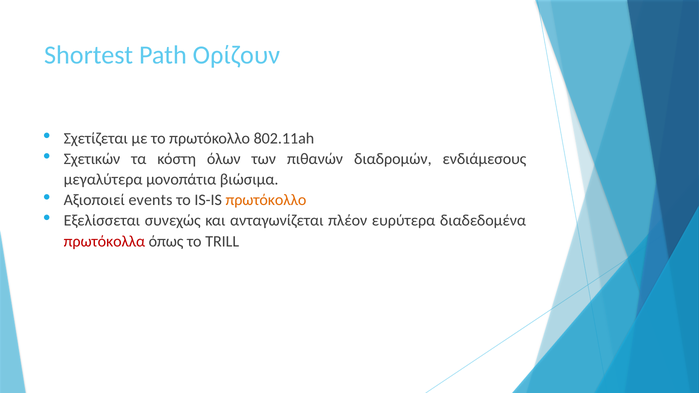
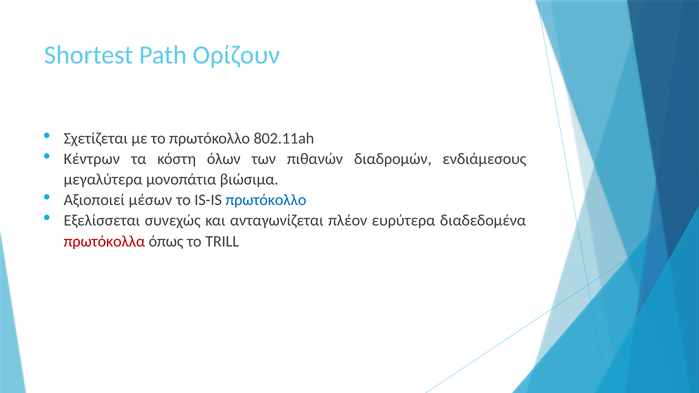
Σχετικών: Σχετικών -> Κέντρων (92, 159)
events: events -> μέσων (150, 200)
πρωτόκολλο colour: orange -> blue (266, 200)
